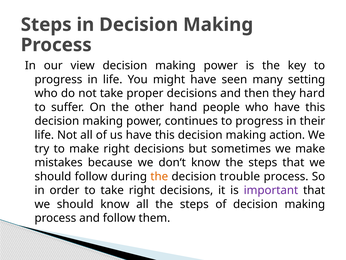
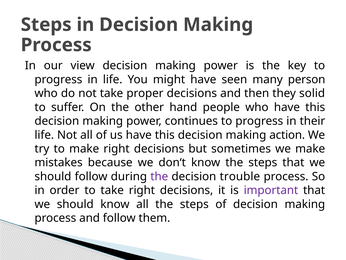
setting: setting -> person (307, 79)
hard: hard -> solid (312, 93)
the colour: orange -> purple (159, 176)
